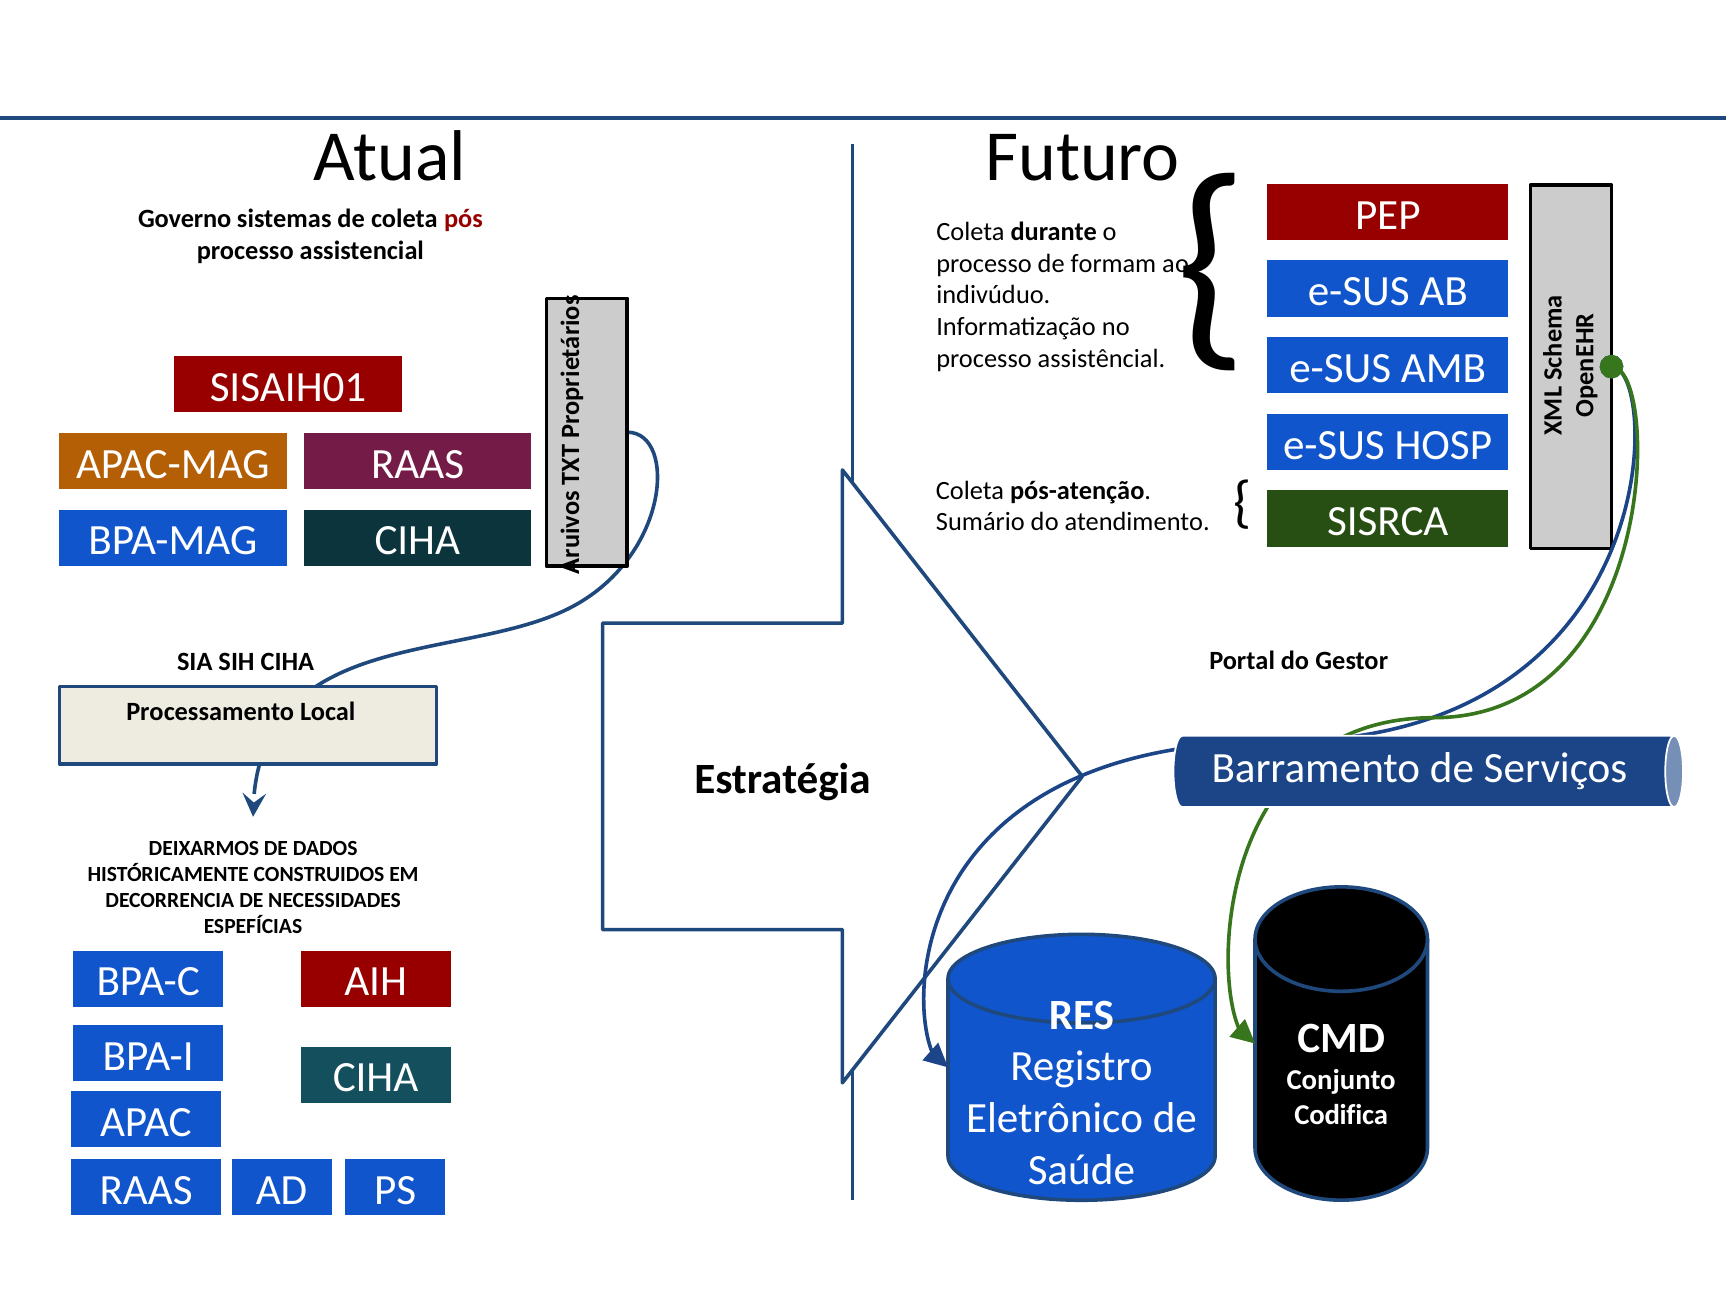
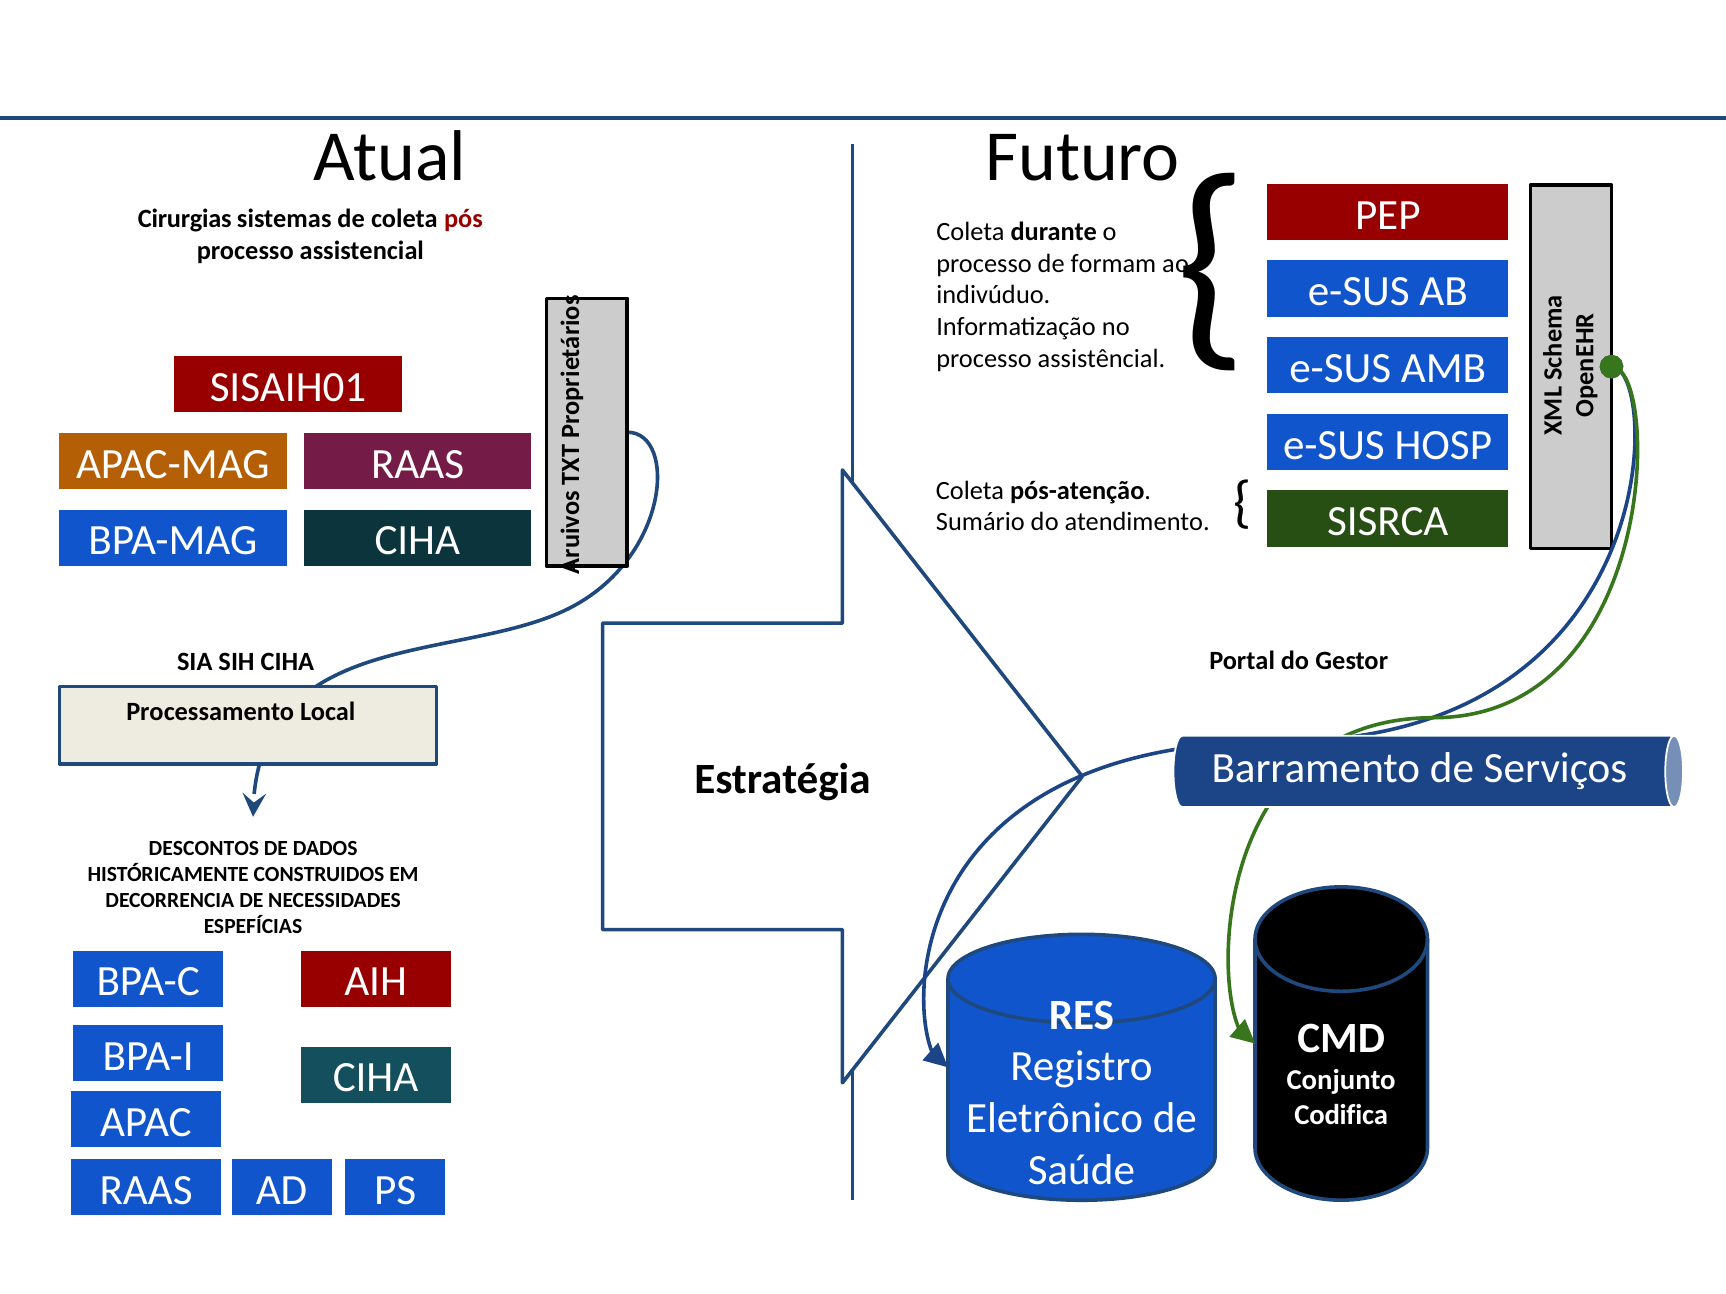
Governo: Governo -> Cirurgias (185, 219)
DEIXARMOS: DEIXARMOS -> DESCONTOS (204, 849)
